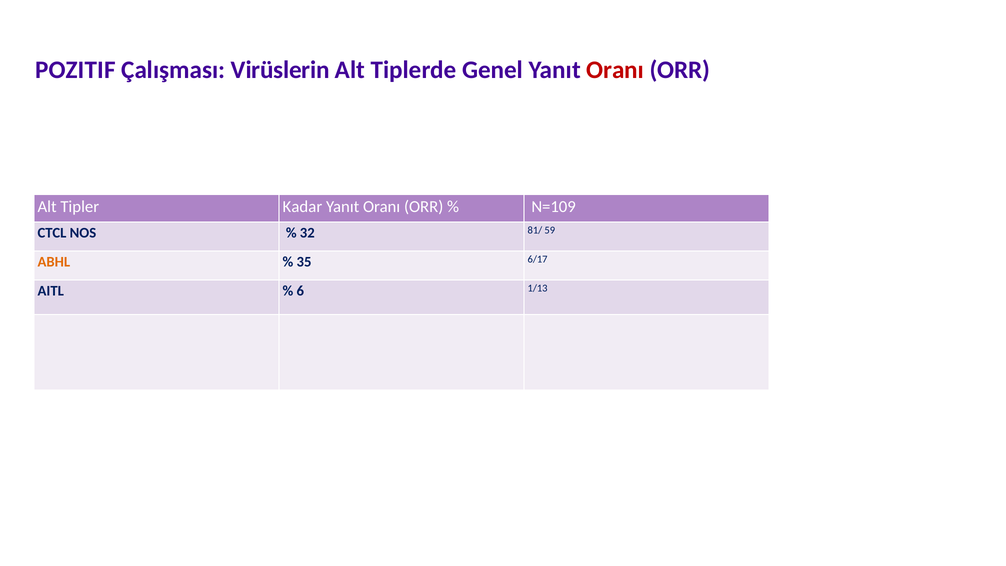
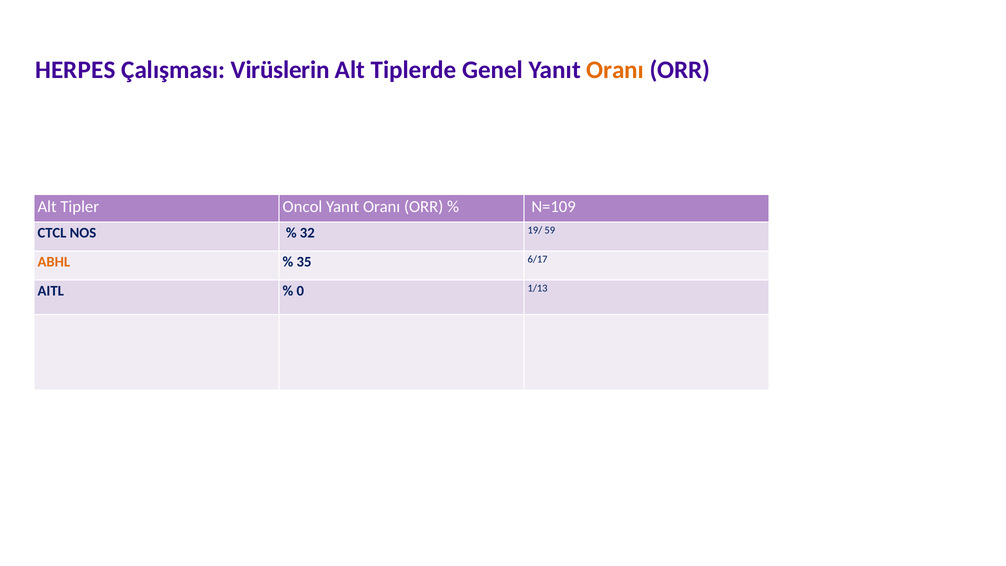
POZITIF: POZITIF -> HERPES (75, 70)
Oranı colour: red -> orange (615, 70)
Kadar: Kadar -> Oncol (302, 207)
81/: 81/ -> 19/ (535, 230)
6: 6 -> 0 (300, 291)
